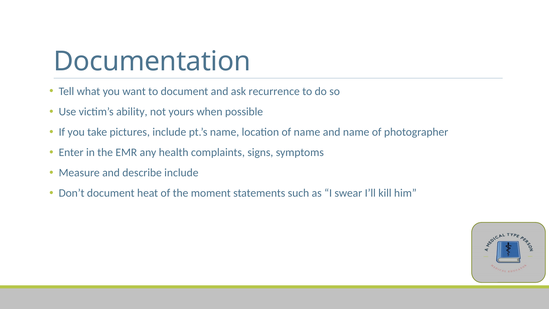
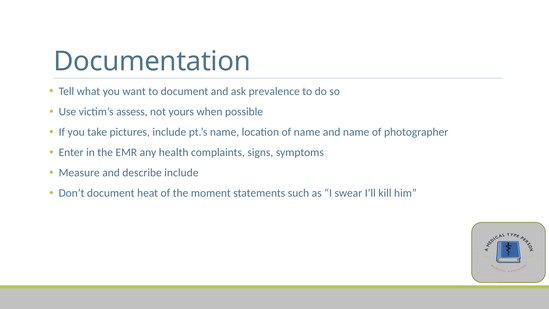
recurrence: recurrence -> prevalence (274, 91)
ability: ability -> assess (132, 112)
